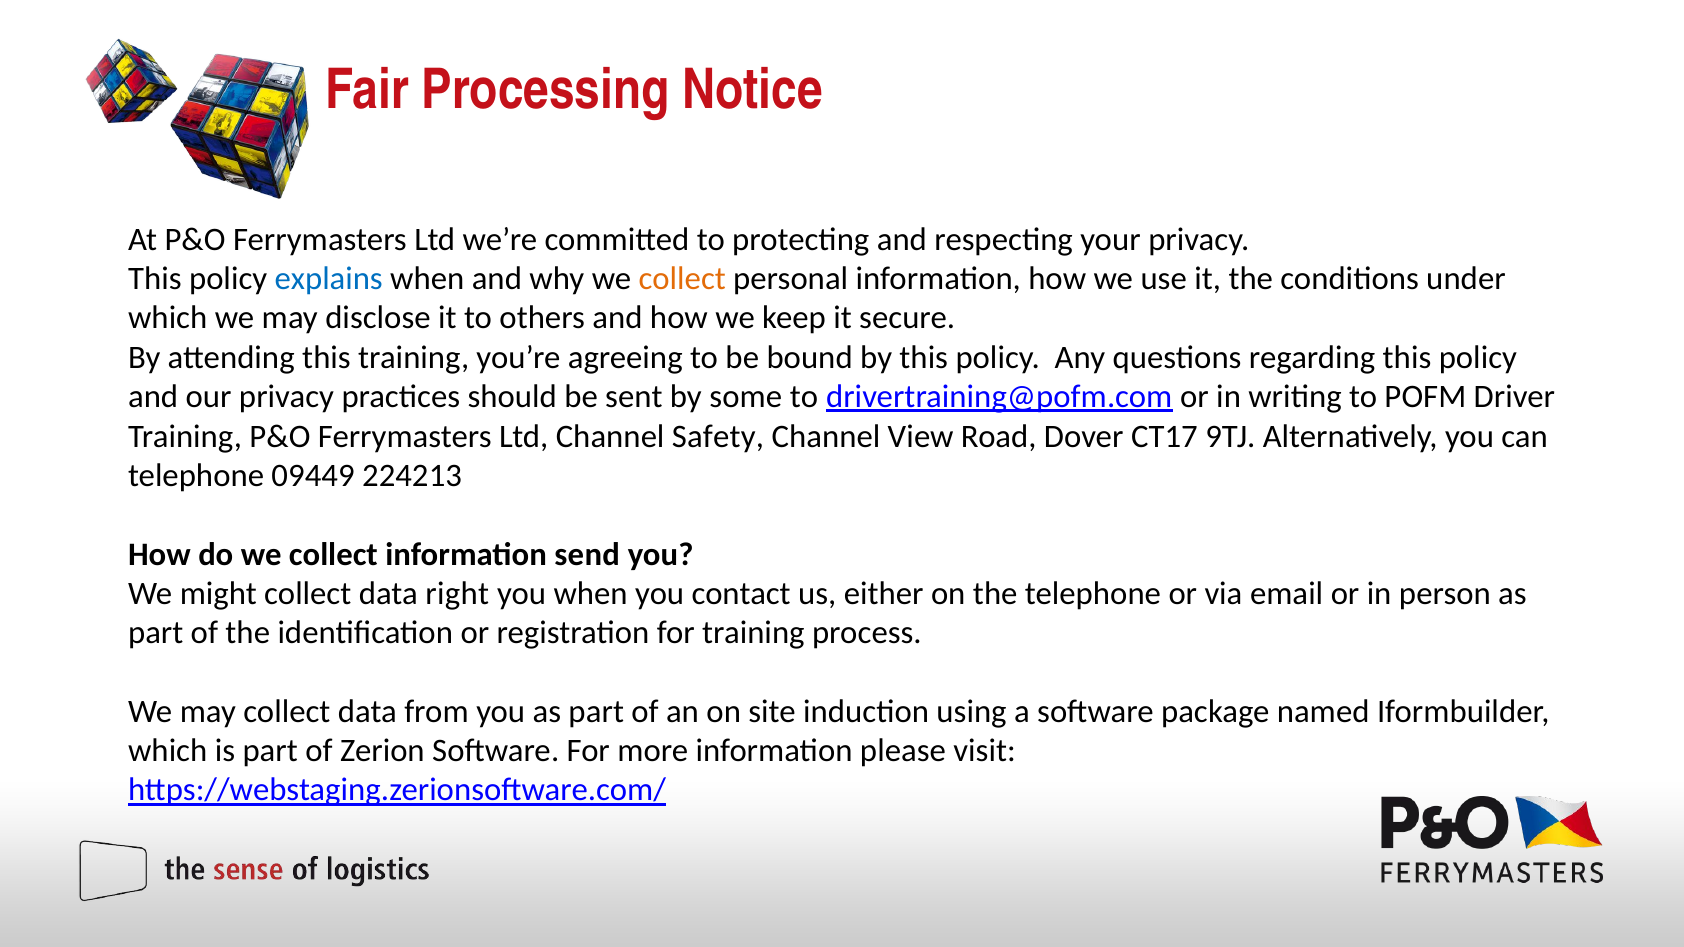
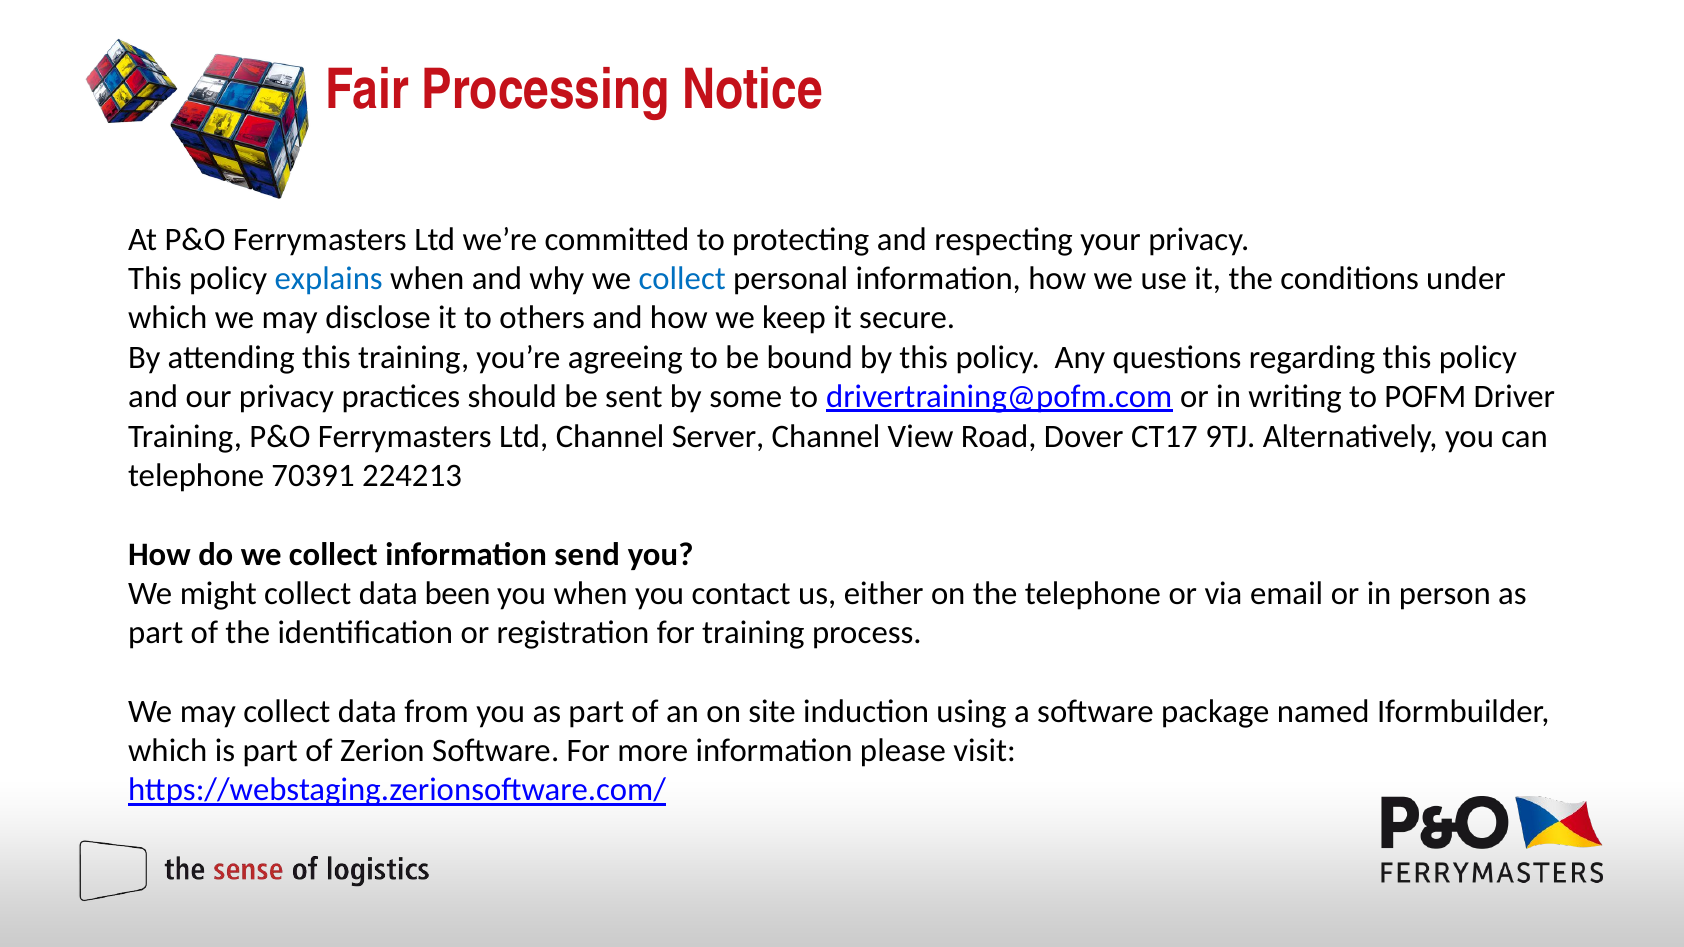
collect colour: orange -> blue (682, 279)
Safety: Safety -> Server (718, 437)
09449: 09449 -> 70391 (313, 476)
right: right -> been (458, 594)
